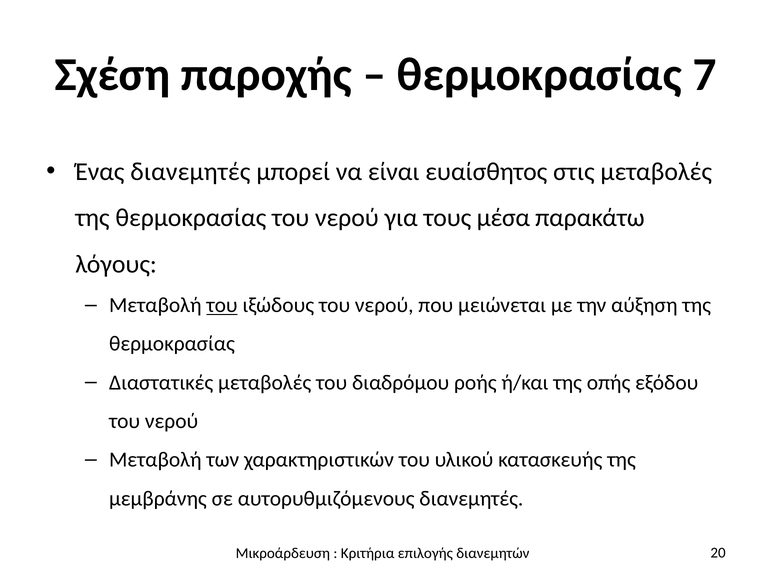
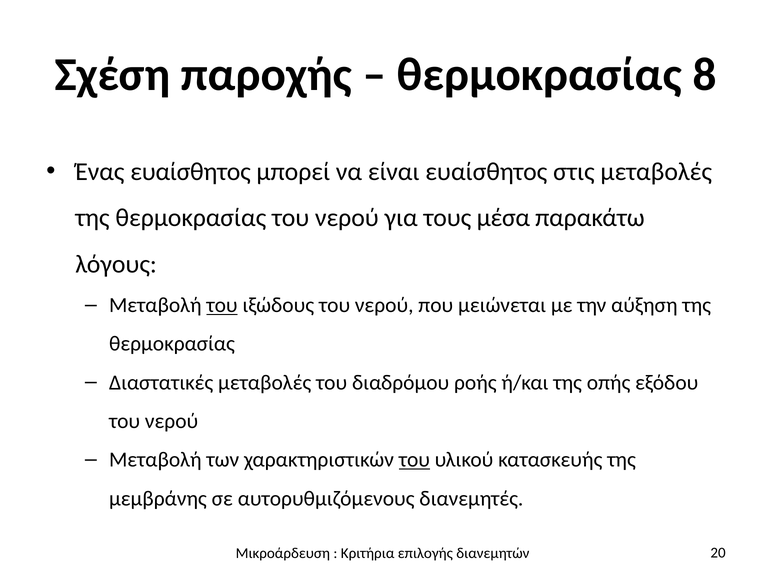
7: 7 -> 8 (704, 75)
Ένας διανεμητές: διανεμητές -> ευαίσθητος (191, 172)
του underline: none -> present (414, 460)
